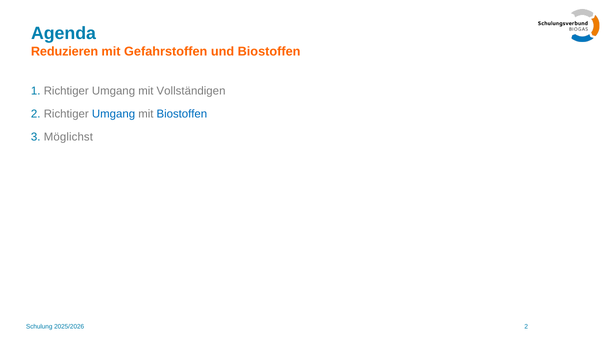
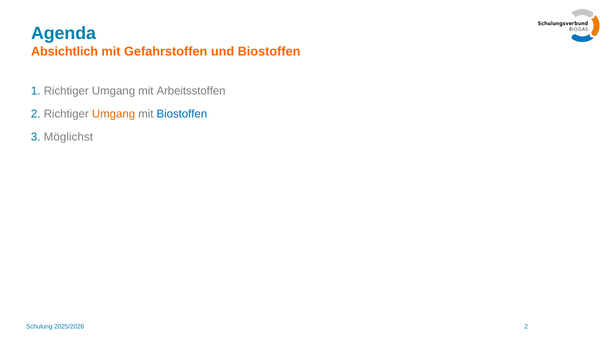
Reduzieren: Reduzieren -> Absichtlich (65, 52)
Vollständigen: Vollständigen -> Arbeitsstoffen (191, 91)
Umgang colour: blue -> orange (114, 114)
